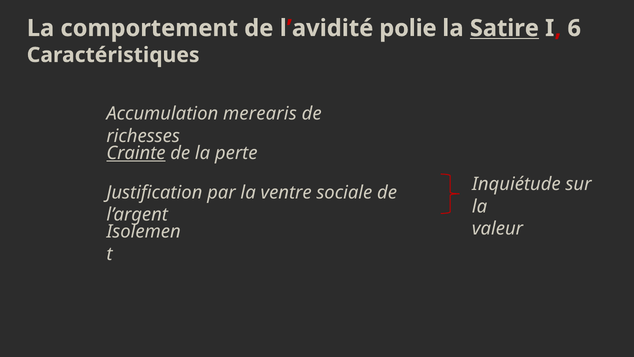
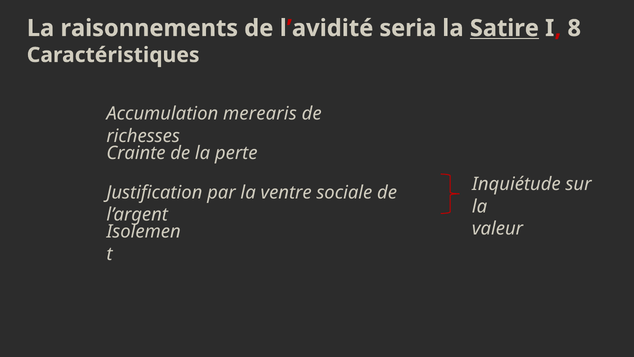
comportement: comportement -> raisonnements (149, 28)
polie: polie -> seria (408, 28)
6: 6 -> 8 (574, 28)
Crainte underline: present -> none (136, 153)
